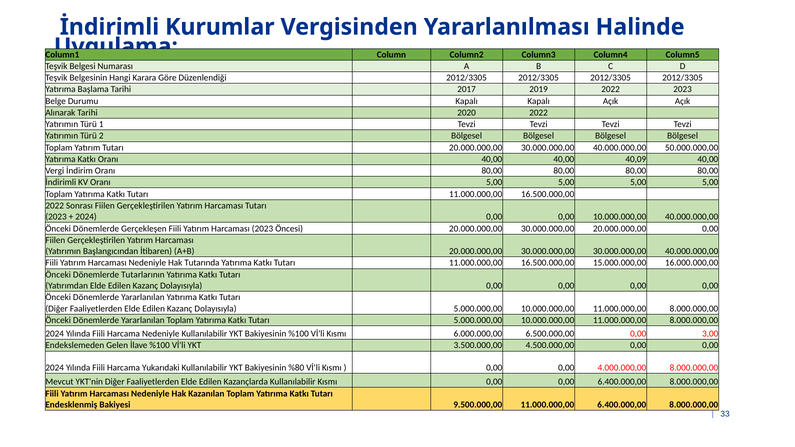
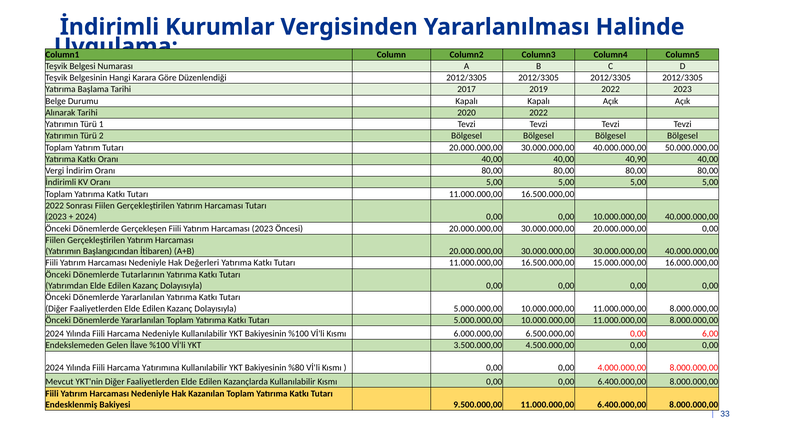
40,09: 40,09 -> 40,90 (636, 159)
Tutarında: Tutarında -> Değerleri (202, 263)
3,00: 3,00 -> 6,00 (710, 334)
Yukarıdaki: Yukarıdaki -> Yatırımına (161, 368)
